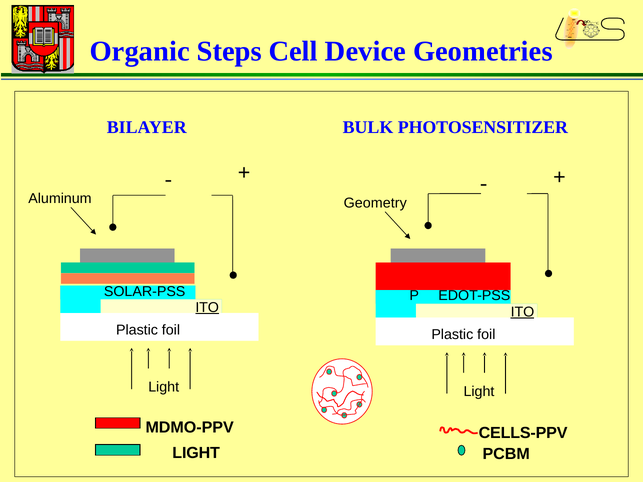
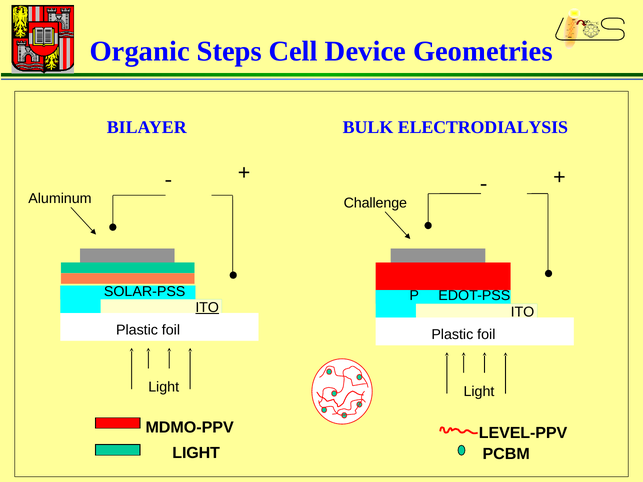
PHOTOSENSITIZER: PHOTOSENSITIZER -> ELECTRODIALYSIS (483, 128)
Geometry: Geometry -> Challenge (375, 203)
ITO underline: present -> none (522, 312)
CELLS-PPV: CELLS-PPV -> LEVEL-PPV (523, 433)
